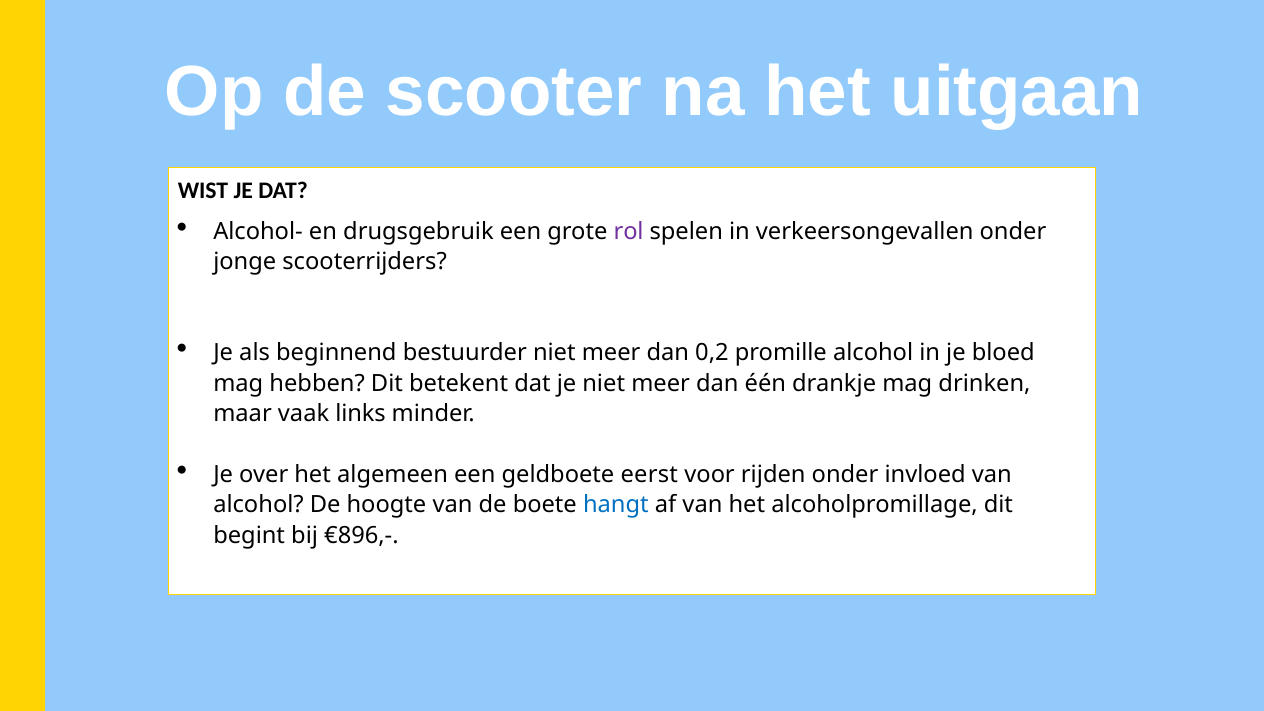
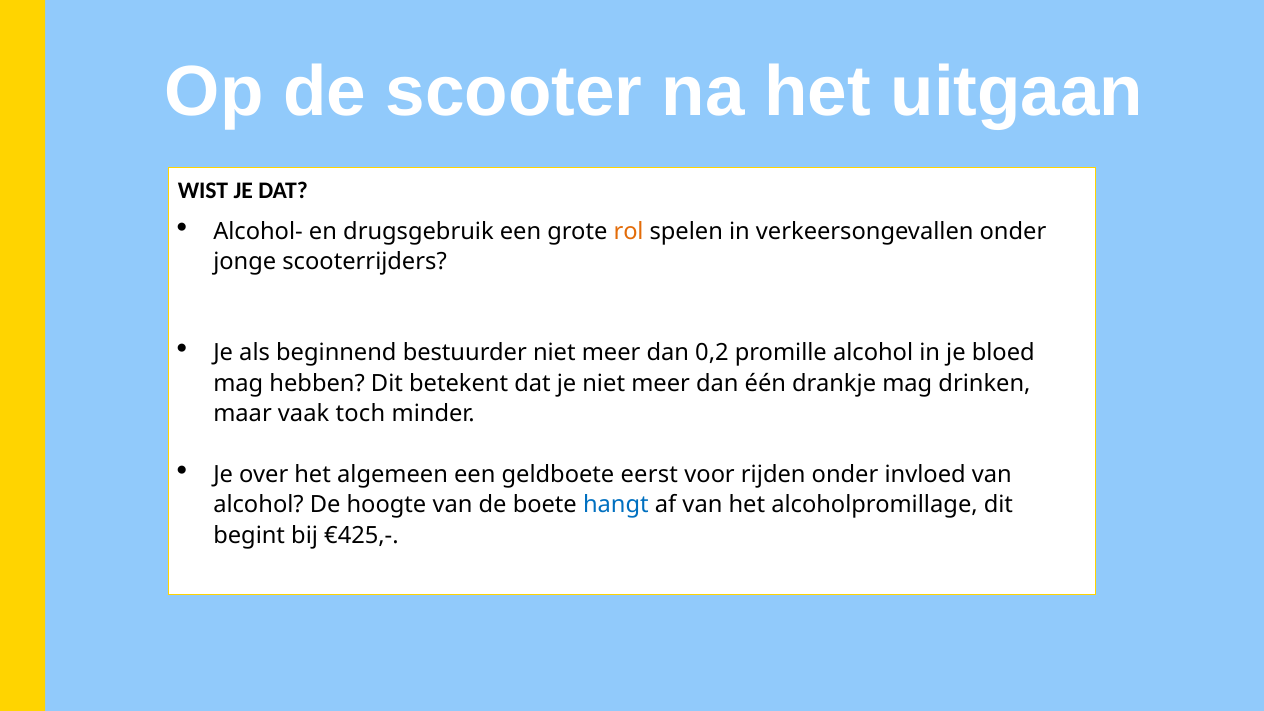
rol colour: purple -> orange (629, 231)
links: links -> toch (360, 414)
€896,-: €896,- -> €425,- (361, 536)
